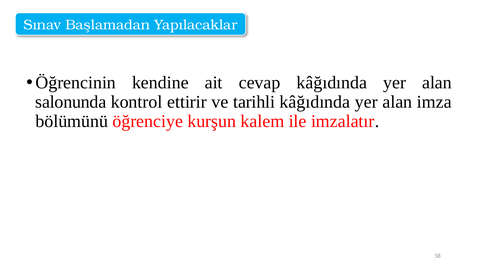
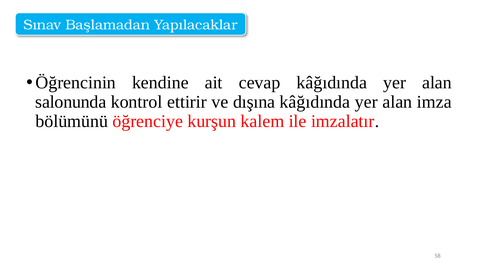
tarihli: tarihli -> dışına (254, 102)
